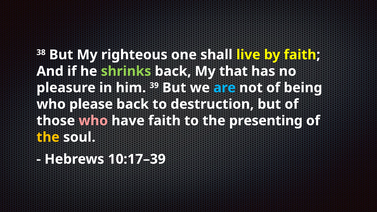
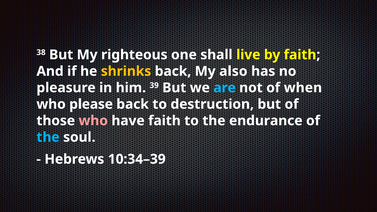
shrinks colour: light green -> yellow (126, 71)
that: that -> also (233, 71)
being: being -> when (303, 88)
presenting: presenting -> endurance (266, 121)
the colour: yellow -> light blue (48, 137)
10:17–39: 10:17–39 -> 10:34–39 (137, 159)
